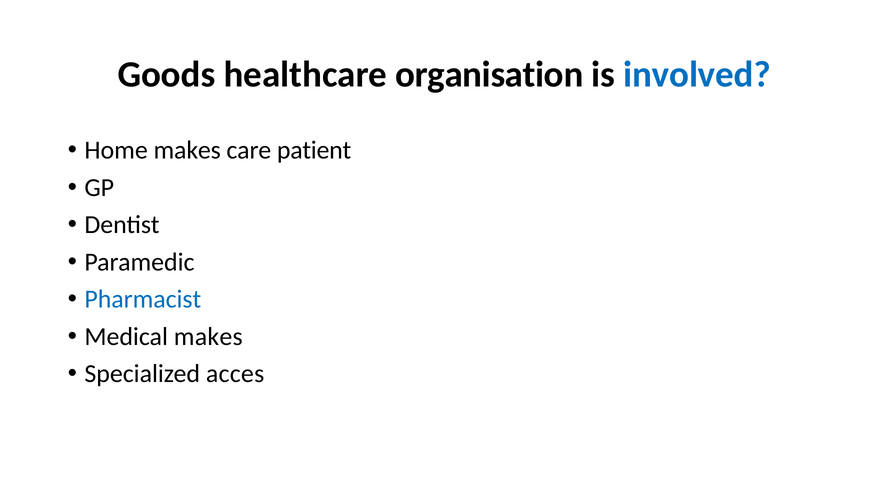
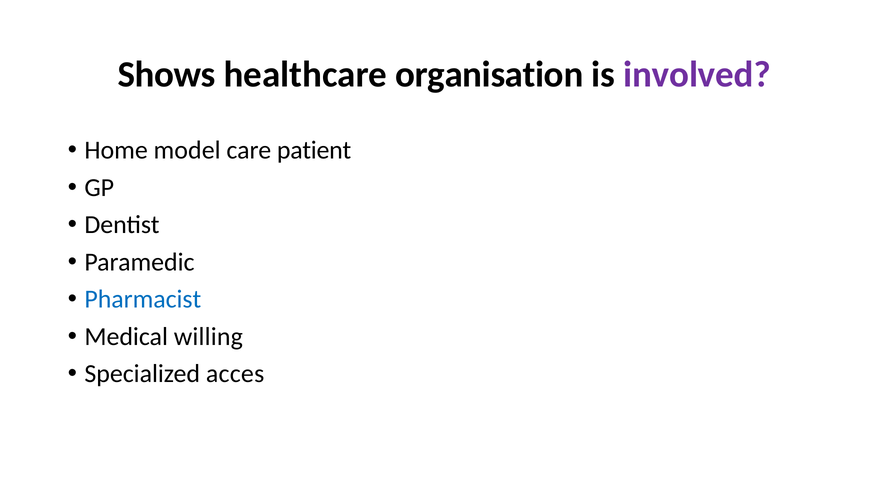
Goods: Goods -> Shows (167, 75)
involved colour: blue -> purple (697, 75)
Home makes: makes -> model (187, 150)
Medical makes: makes -> willing (208, 337)
